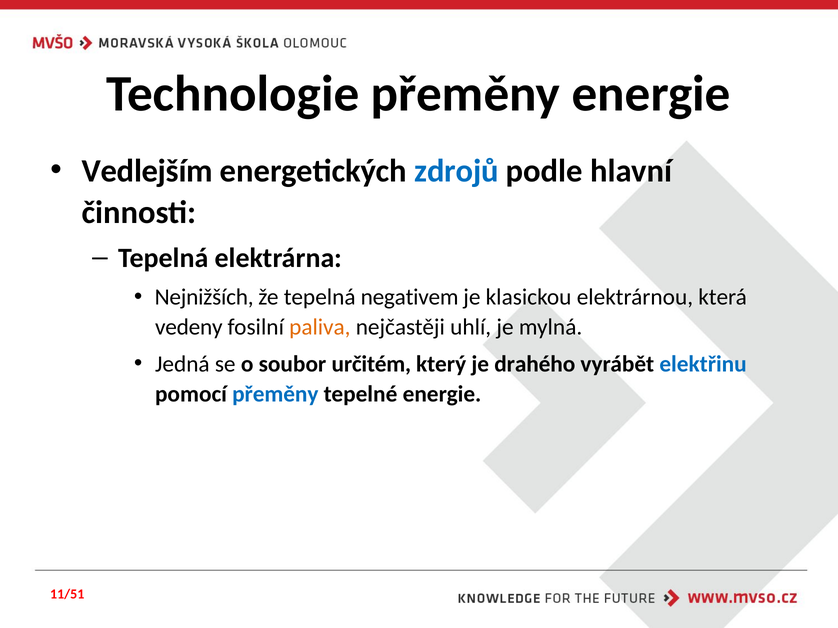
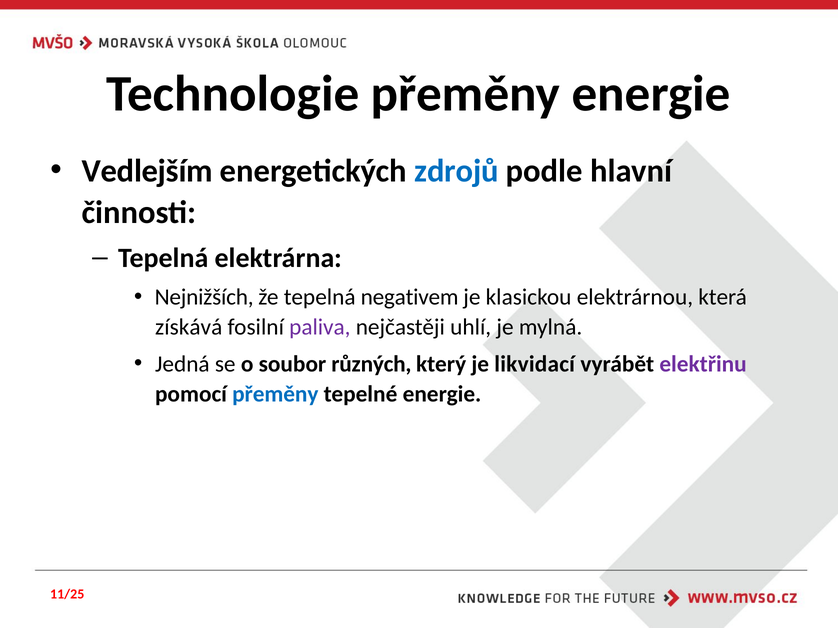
vedeny: vedeny -> získává (189, 327)
paliva colour: orange -> purple (320, 327)
určitém: určitém -> různých (371, 364)
drahého: drahého -> likvidací (535, 364)
elektřinu colour: blue -> purple (703, 364)
11/51: 11/51 -> 11/25 (67, 594)
